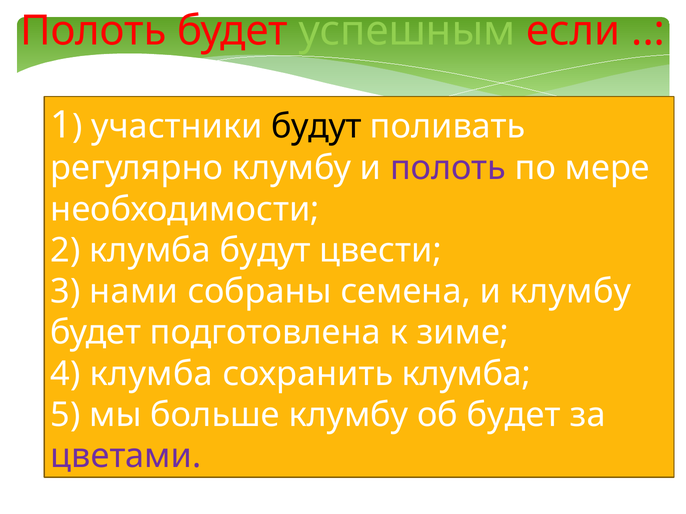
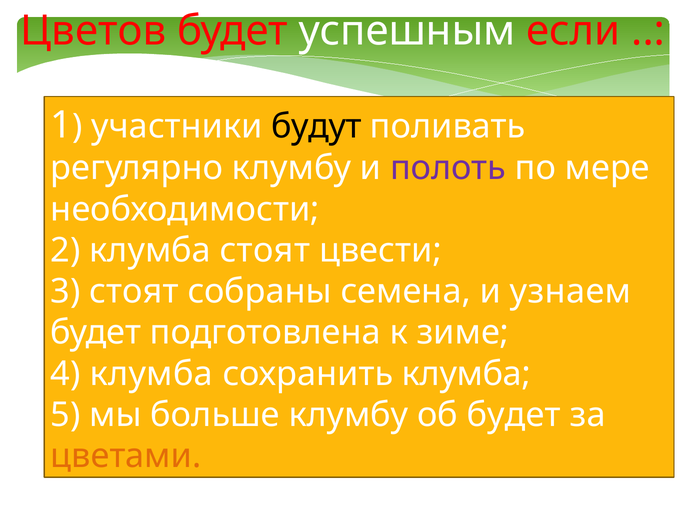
Полоть: Полоть -> Цветов (93, 31)
успешным colour: light green -> white (407, 31)
клумба будут: будут -> стоят (265, 251)
3 нами: нами -> стоят (134, 292)
и клумбу: клумбу -> узнаем (571, 292)
цветами colour: purple -> orange (126, 456)
